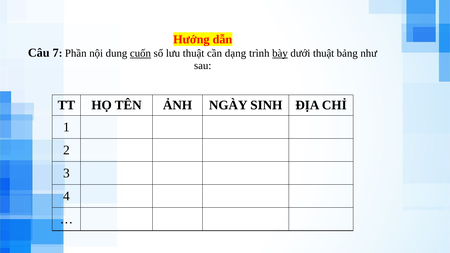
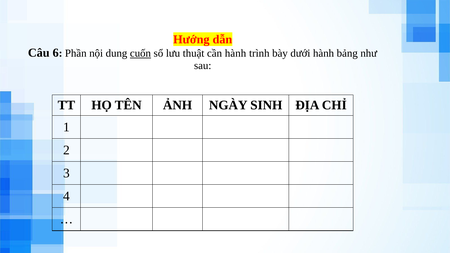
7: 7 -> 6 (56, 53)
cần dạng: dạng -> hành (236, 53)
bày underline: present -> none (280, 53)
dưới thuật: thuật -> hành (324, 53)
